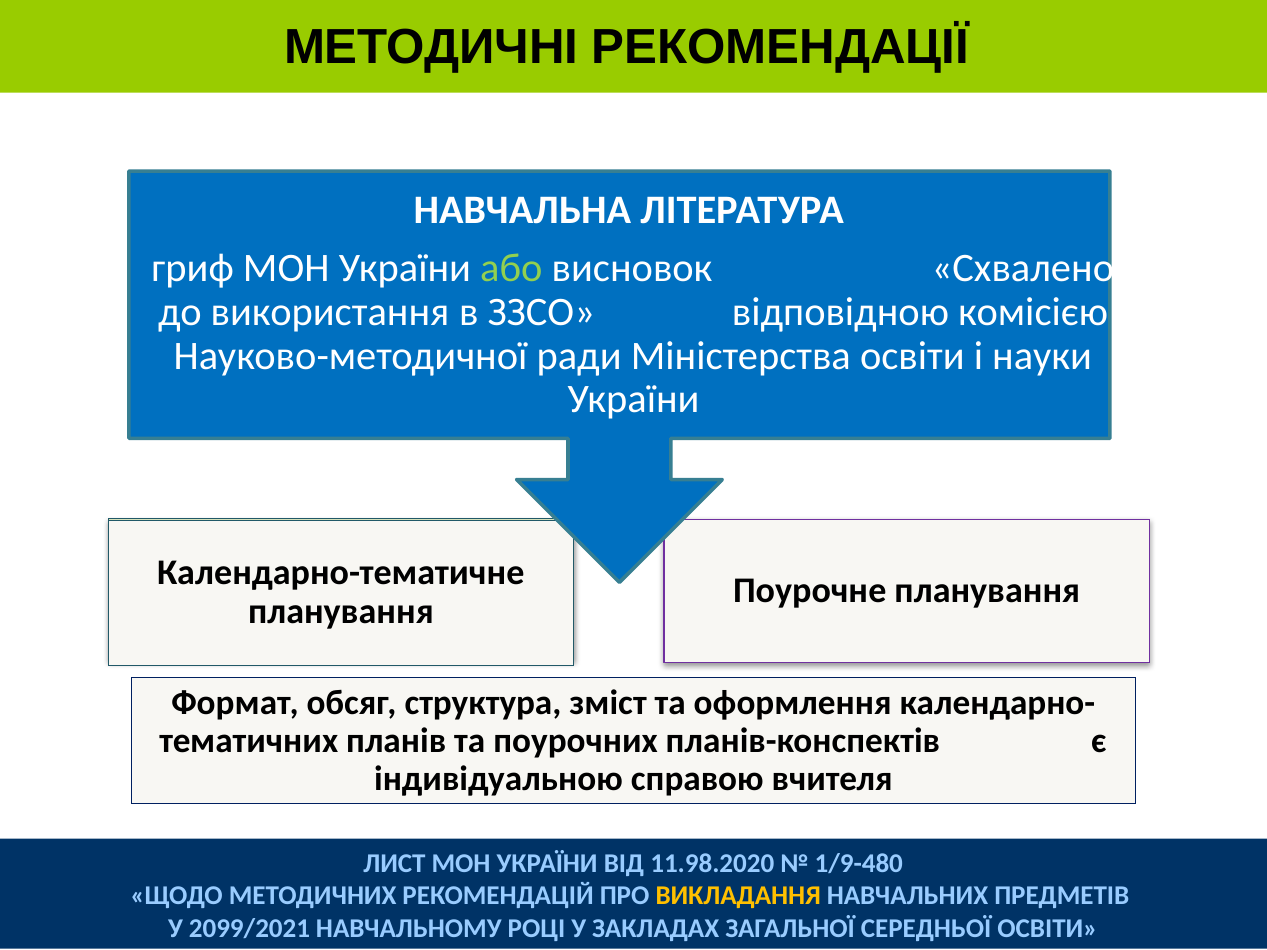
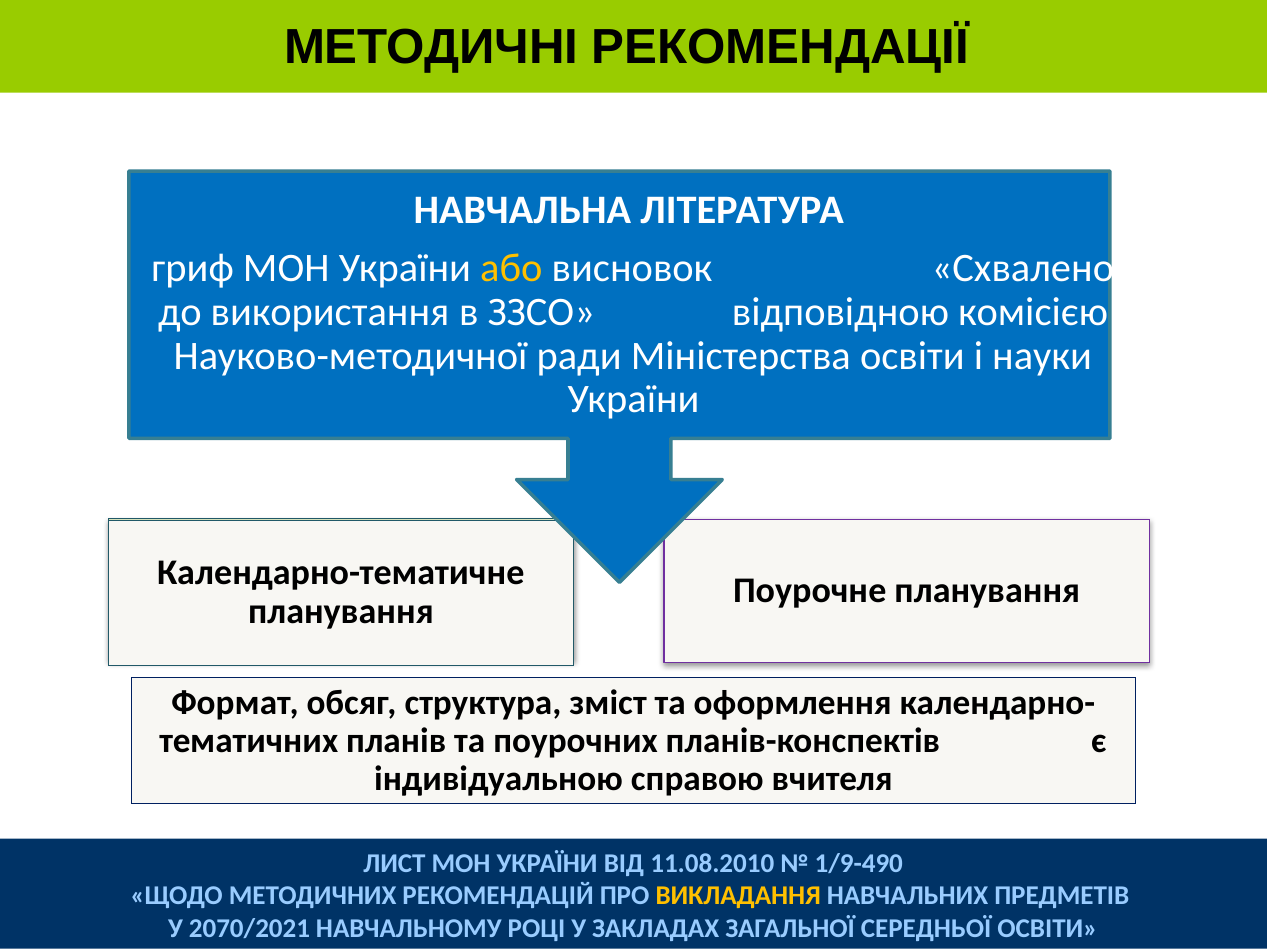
або colour: light green -> yellow (511, 268)
11.98.2020: 11.98.2020 -> 11.08.2010 (712, 863)
1/9-480: 1/9-480 -> 1/9-490 (859, 863)
2099/2021: 2099/2021 -> 2070/2021 (249, 928)
